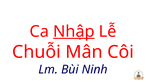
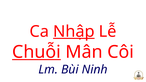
Chuỗi underline: none -> present (36, 52)
